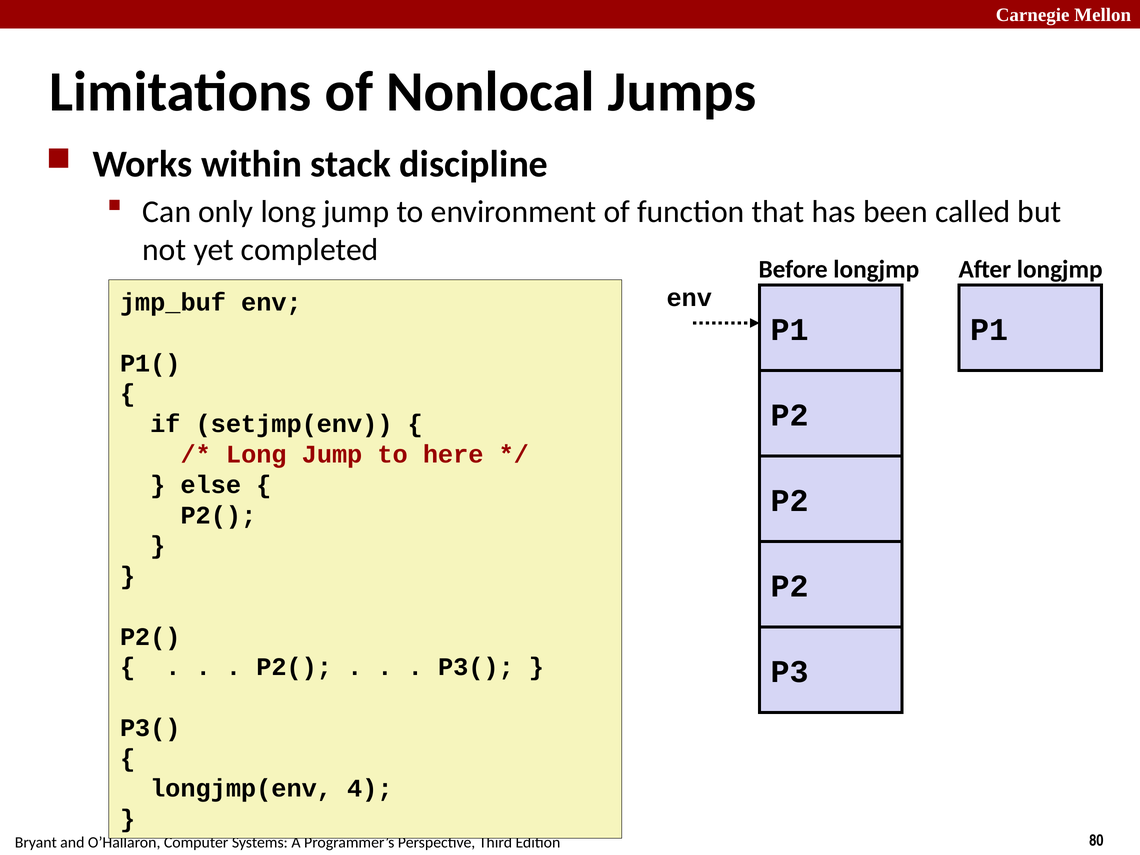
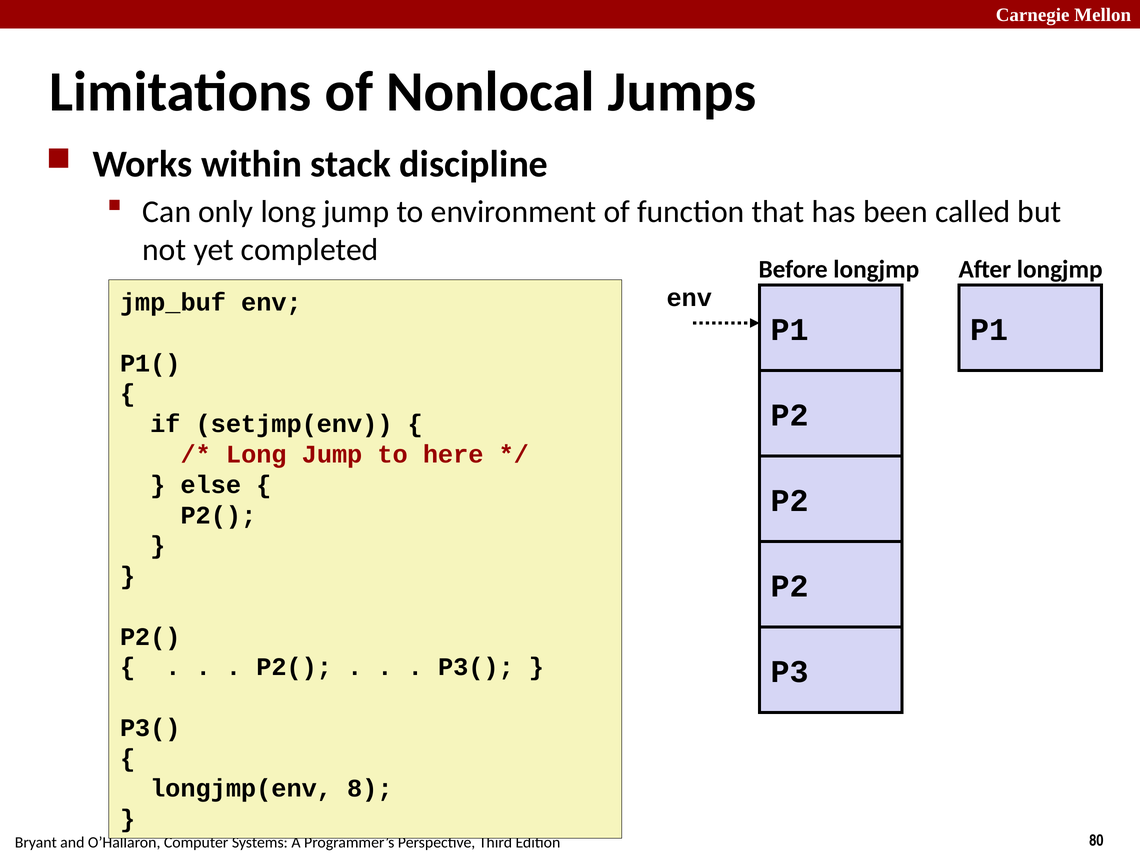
4: 4 -> 8 (370, 789)
